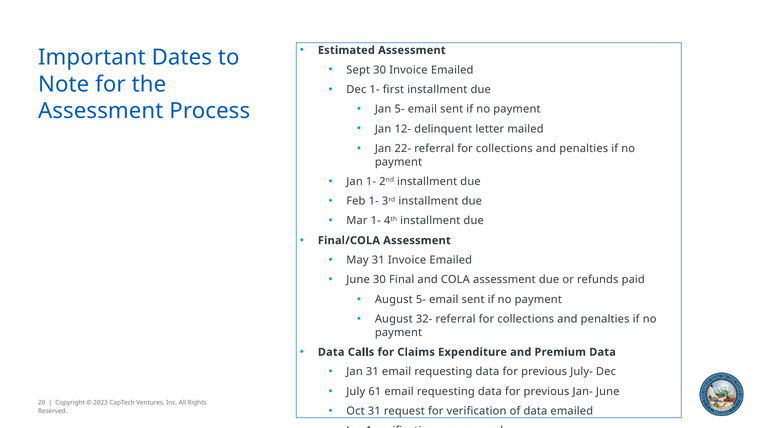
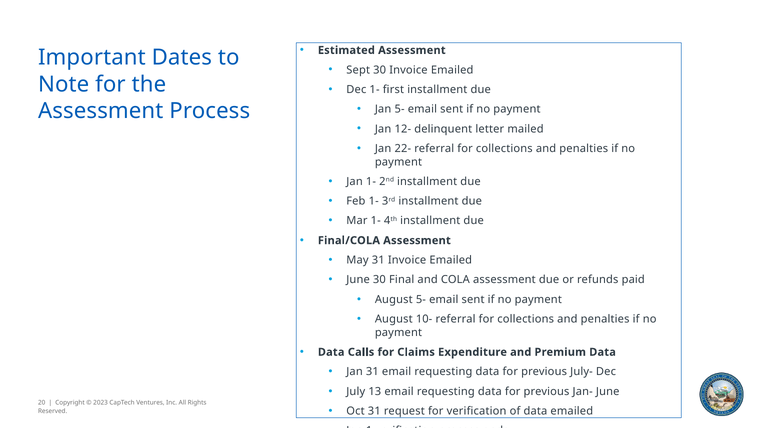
32-: 32- -> 10- (424, 319)
61: 61 -> 13 (375, 391)
